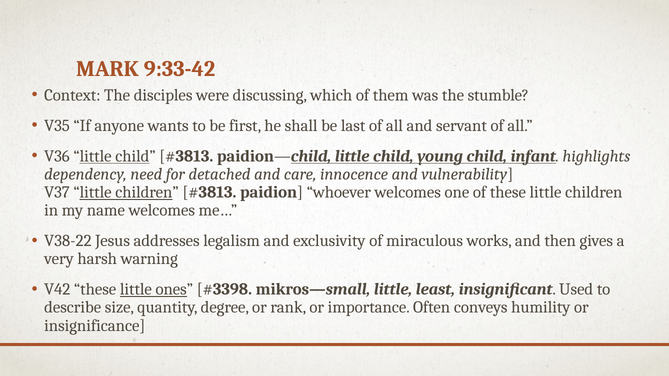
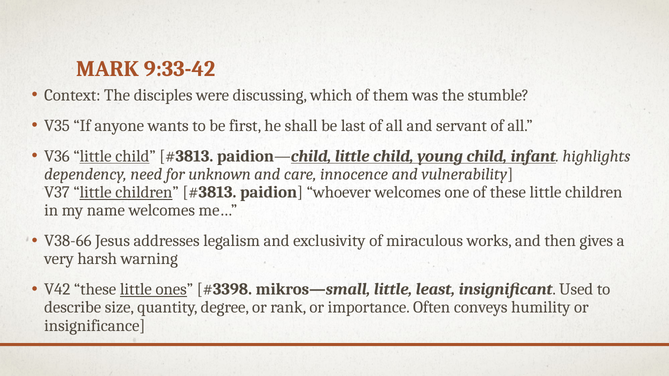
detached: detached -> unknown (220, 174)
V38-22: V38-22 -> V38-66 (68, 241)
